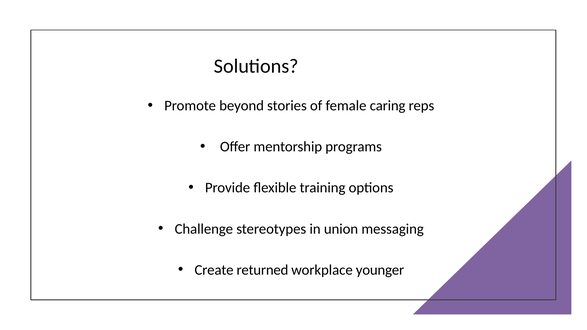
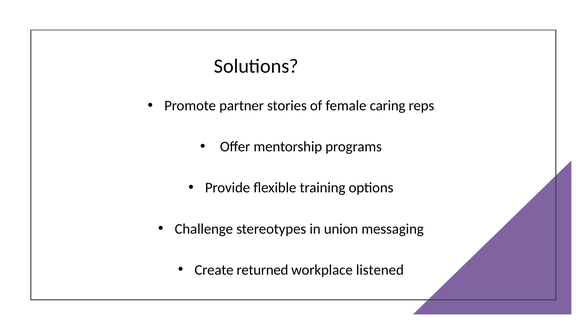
beyond: beyond -> partner (242, 106)
younger: younger -> listened (380, 270)
